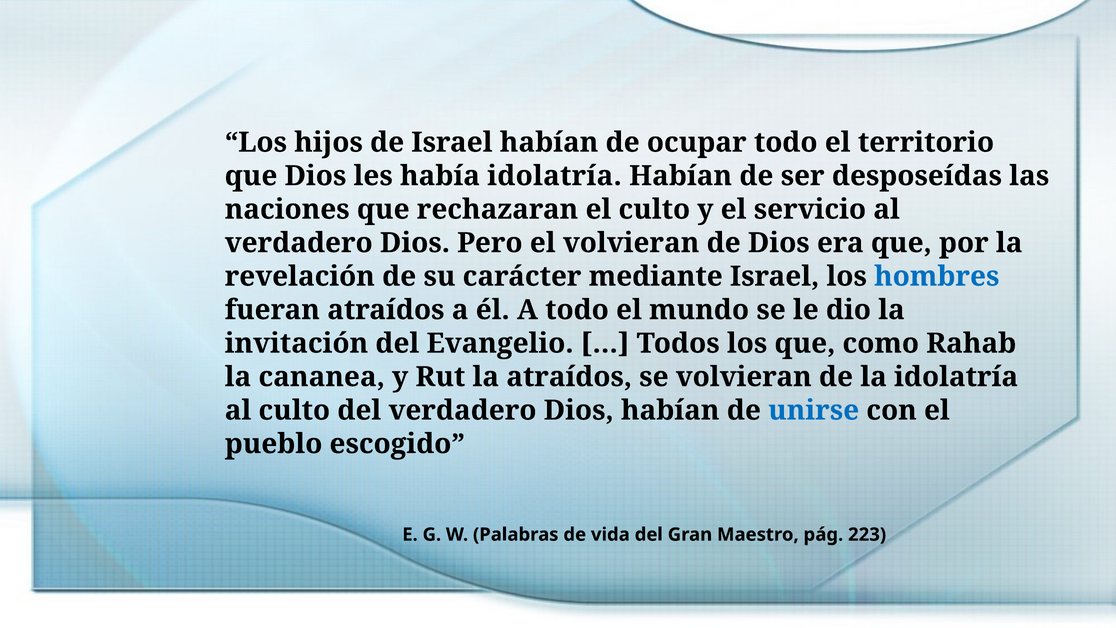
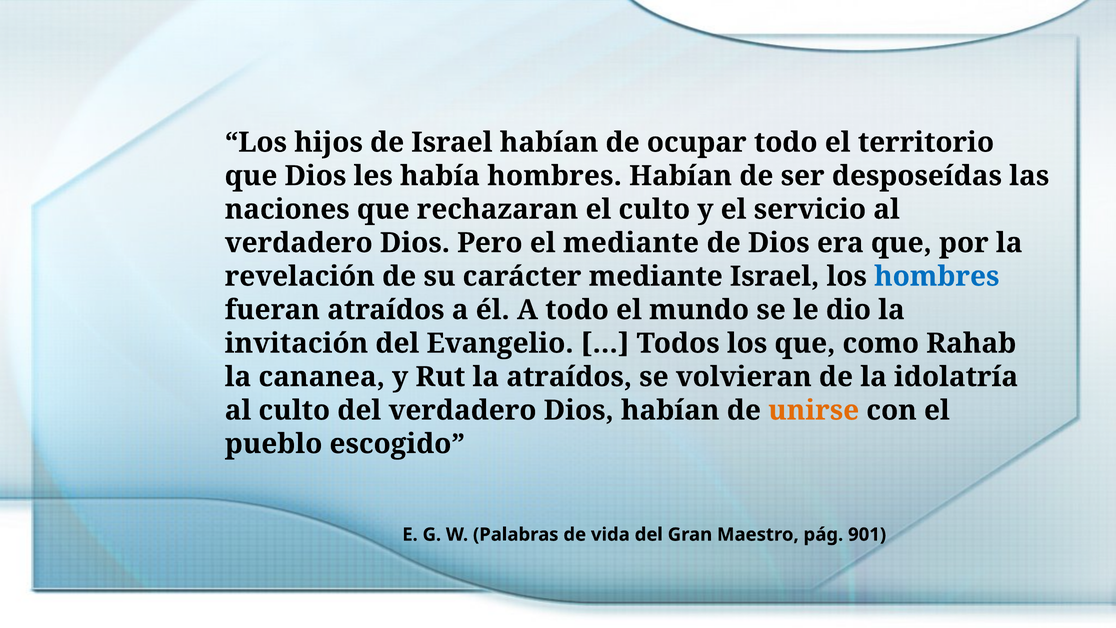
había idolatría: idolatría -> hombres (555, 176)
el volvieran: volvieran -> mediante (631, 243)
unirse colour: blue -> orange (814, 410)
223: 223 -> 901 (867, 534)
